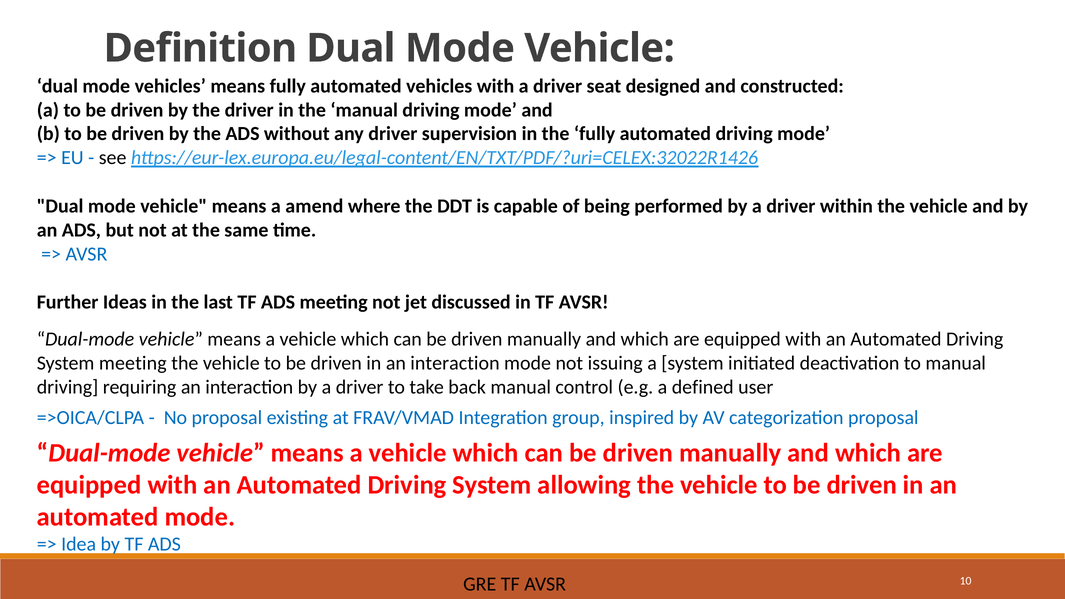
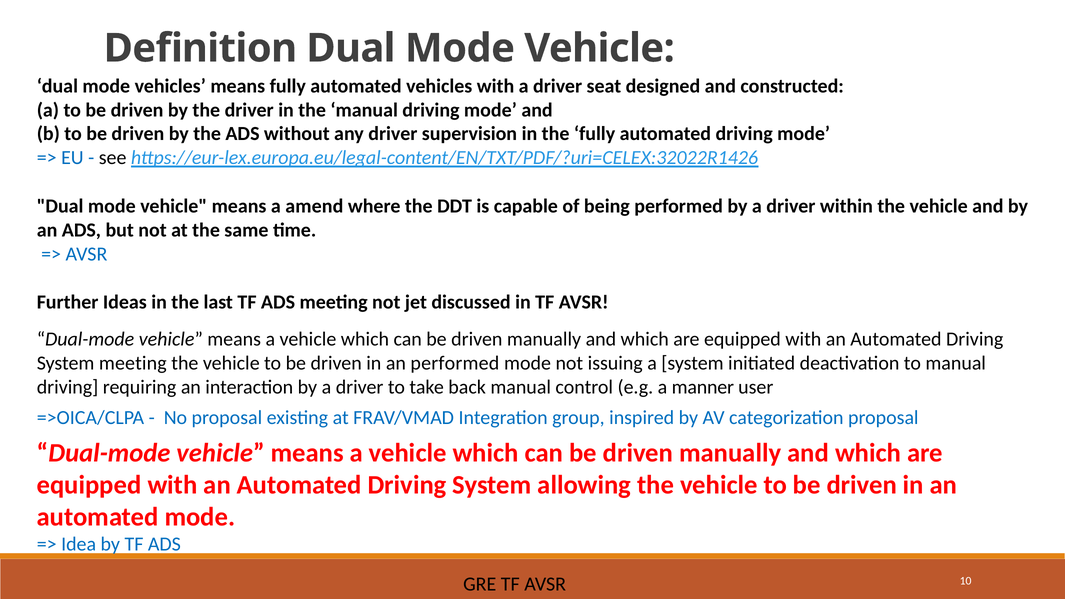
in an interaction: interaction -> performed (455, 363)
defined: defined -> manner (703, 387)
